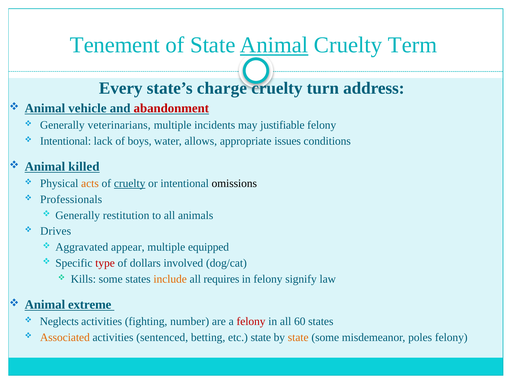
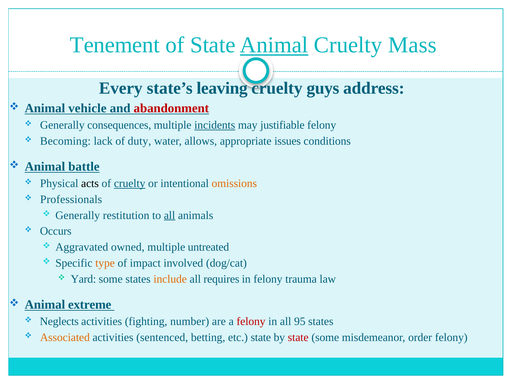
Term: Term -> Mass (412, 45)
charge: charge -> leaving (222, 88)
turn: turn -> guys (323, 88)
veterinarians: veterinarians -> consequences (119, 125)
incidents underline: none -> present (215, 125)
Intentional: Intentional -> Becoming (65, 141)
boys: boys -> duty (139, 141)
killed: killed -> battle (84, 167)
acts colour: orange -> black (90, 183)
omissions colour: black -> orange (234, 183)
all underline: none -> present (170, 215)
Drives: Drives -> Occurs (56, 231)
appear: appear -> owned (128, 247)
equipped: equipped -> untreated (208, 247)
type colour: red -> orange (105, 263)
dollars: dollars -> impact (145, 263)
Kills: Kills -> Yard (83, 279)
signify: signify -> trauma (301, 279)
60: 60 -> 95 (300, 321)
state colour: orange -> red (298, 337)
poles: poles -> order (420, 337)
